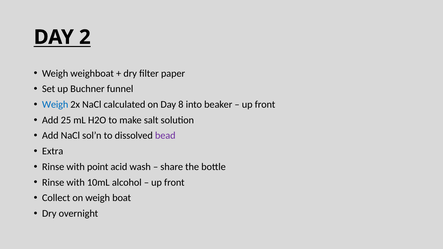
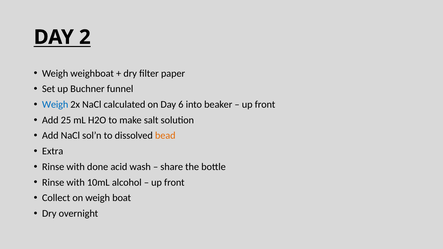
8: 8 -> 6 (181, 105)
bead colour: purple -> orange (165, 136)
point: point -> done (98, 167)
